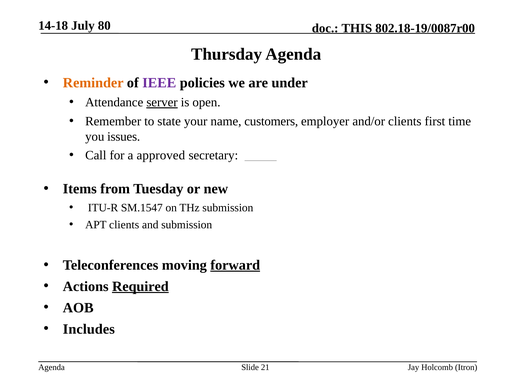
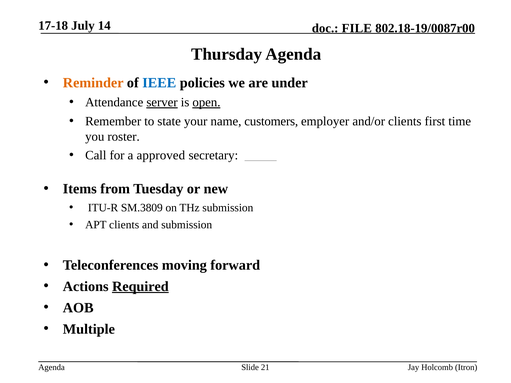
14-18: 14-18 -> 17-18 (53, 25)
80: 80 -> 14 (104, 25)
THIS: THIS -> FILE (357, 28)
IEEE colour: purple -> blue (159, 83)
open underline: none -> present (206, 102)
issues: issues -> roster (124, 137)
SM.1547: SM.1547 -> SM.3809 (142, 208)
forward underline: present -> none (235, 265)
Includes: Includes -> Multiple (89, 329)
